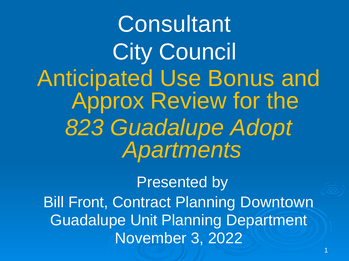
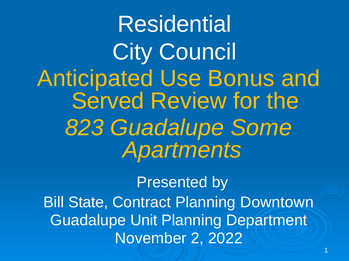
Consultant: Consultant -> Residential (174, 24)
Approx: Approx -> Served (108, 101)
Adopt: Adopt -> Some (261, 128)
Front: Front -> State (88, 203)
3: 3 -> 2 (197, 239)
